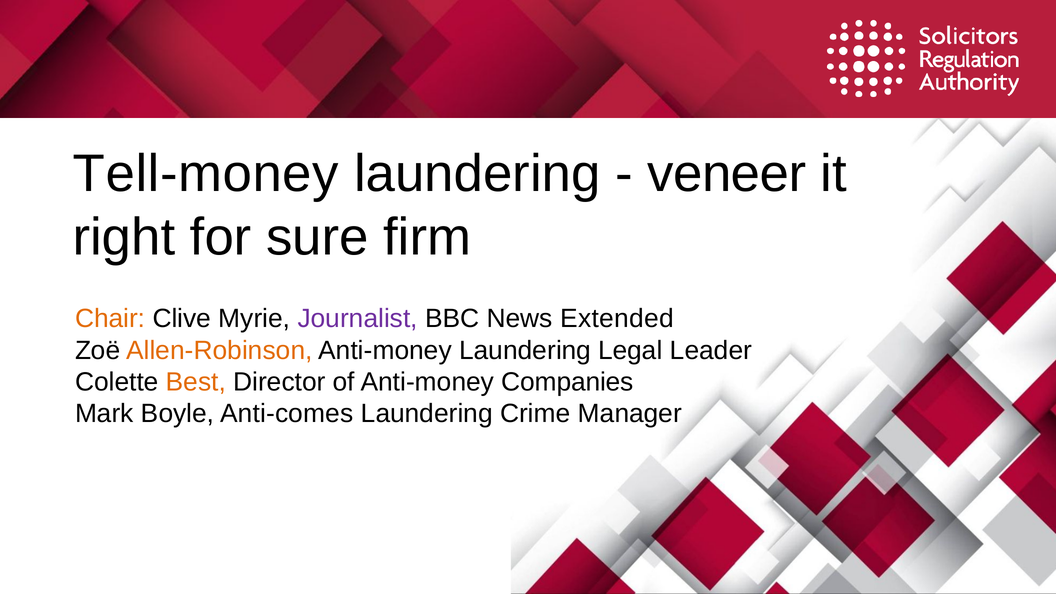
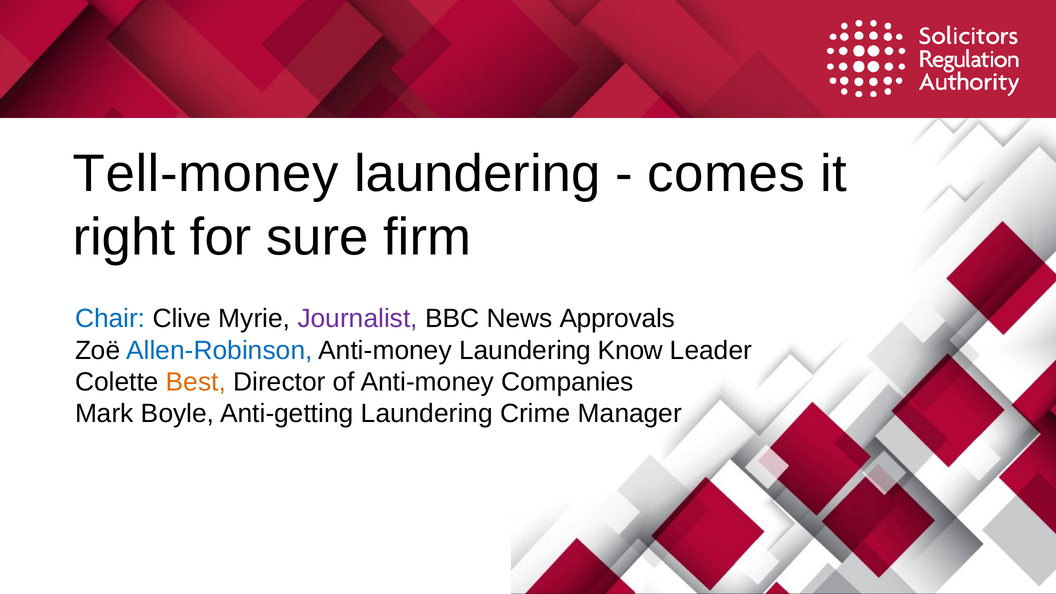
veneer: veneer -> comes (726, 174)
Chair colour: orange -> blue (110, 319)
Extended: Extended -> Approvals (617, 319)
Allen-Robinson colour: orange -> blue (219, 350)
Legal: Legal -> Know (630, 350)
Anti-comes: Anti-comes -> Anti-getting (287, 414)
